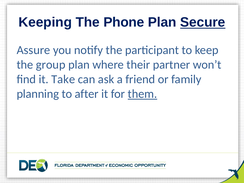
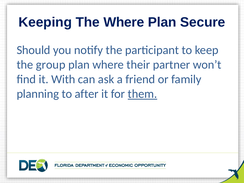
The Phone: Phone -> Where (124, 22)
Secure underline: present -> none (203, 22)
Assure: Assure -> Should (33, 50)
Take: Take -> With (63, 79)
